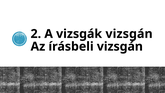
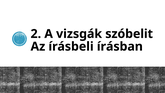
vizsgák vizsgán: vizsgán -> szóbelit (129, 34)
írásbeli vizsgán: vizsgán -> írásban (120, 46)
